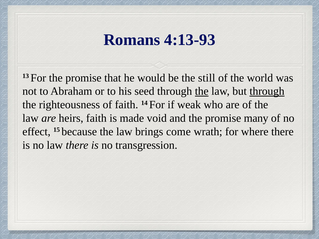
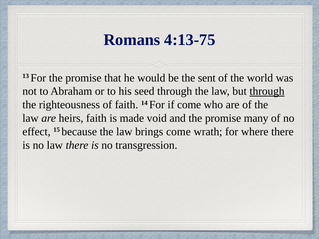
4:13-93: 4:13-93 -> 4:13-75 (190, 40)
still: still -> sent (207, 78)
the underline: present -> none (202, 91)
if weak: weak -> come (189, 105)
